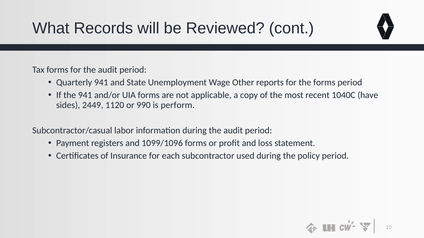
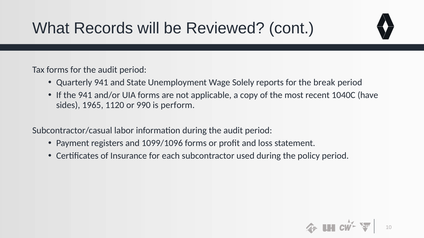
Other: Other -> Solely (243, 83)
the forms: forms -> break (324, 83)
2449: 2449 -> 1965 (93, 105)
